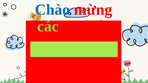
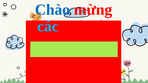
các colour: light green -> light blue (48, 26)
